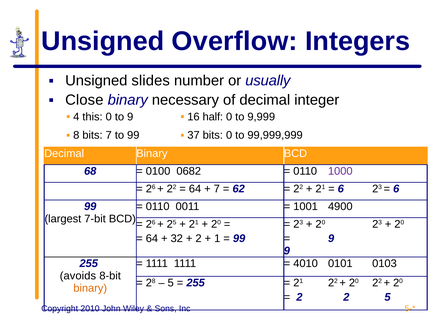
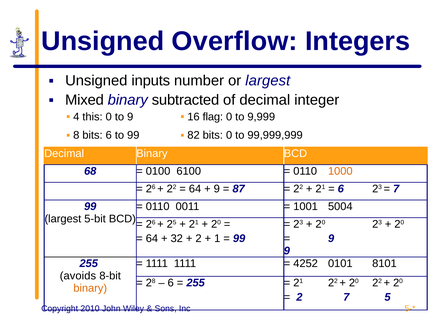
slides: slides -> inputs (151, 81)
or usually: usually -> largest (268, 81)
Close: Close -> Mixed (84, 100)
necessary: necessary -> subtracted (185, 100)
half: half -> flag (213, 117)
bits 7: 7 -> 6 (109, 135)
37: 37 -> 82 (194, 135)
0682: 0682 -> 6100 (189, 171)
1000 colour: purple -> orange (340, 171)
7: 7 -> 9 (217, 189)
62: 62 -> 87 (239, 189)
6: 6 -> 7 (396, 189)
4900: 4900 -> 5004 (340, 207)
7-bit: 7-bit -> 5-bit (95, 219)
4010: 4010 -> 4252 (306, 264)
0103: 0103 -> 8101 (384, 264)
5: 5 -> 6 (171, 283)
2 2: 2 -> 7 (346, 298)
